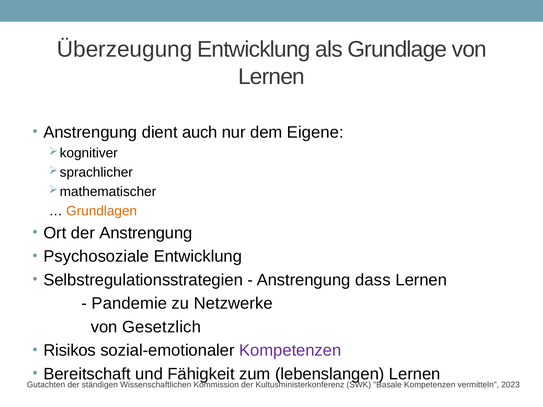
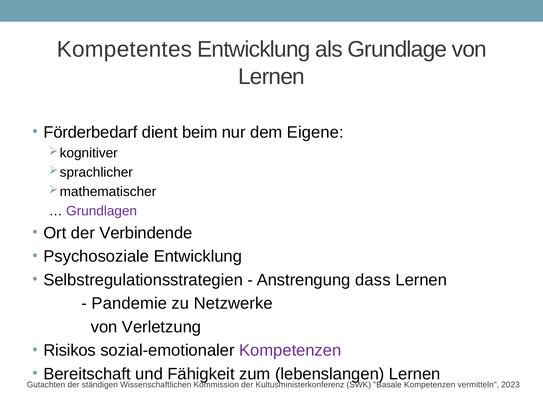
Überzeugung: Überzeugung -> Kompetentes (125, 50)
Anstrengung: Anstrengung -> Förderbedarf (90, 132)
auch: auch -> beim (200, 132)
Grundlagen colour: orange -> purple (102, 211)
der Anstrengung: Anstrengung -> Verbindende (146, 233)
Gesetzlich: Gesetzlich -> Verletzung (162, 327)
